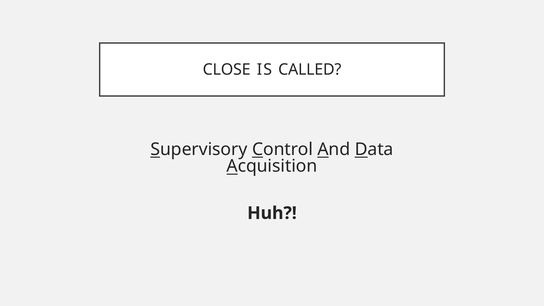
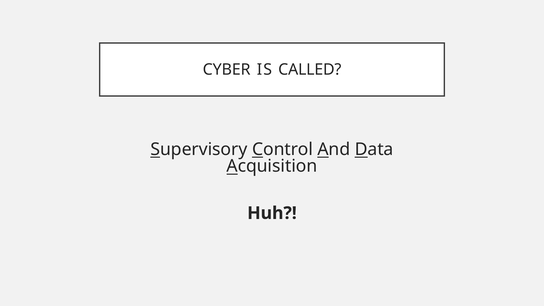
CLOSE: CLOSE -> CYBER (227, 69)
